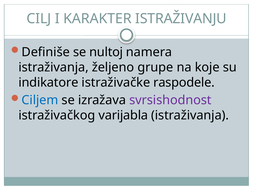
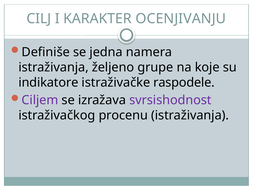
ISTRAŽIVANJU: ISTRAŽIVANJU -> OCENJIVANJU (181, 19)
nultoj: nultoj -> jedna (106, 52)
Ciljem colour: blue -> purple (40, 100)
varijabla: varijabla -> procenu (123, 115)
